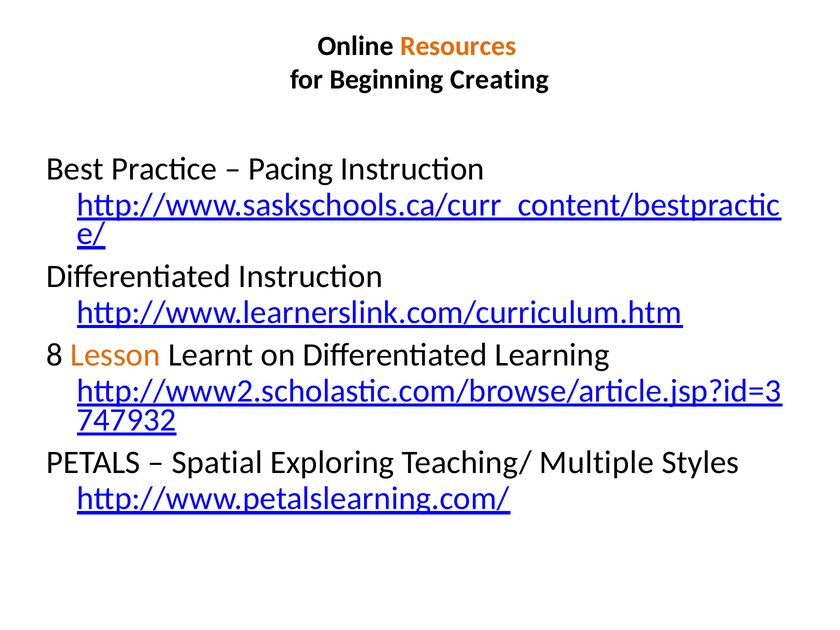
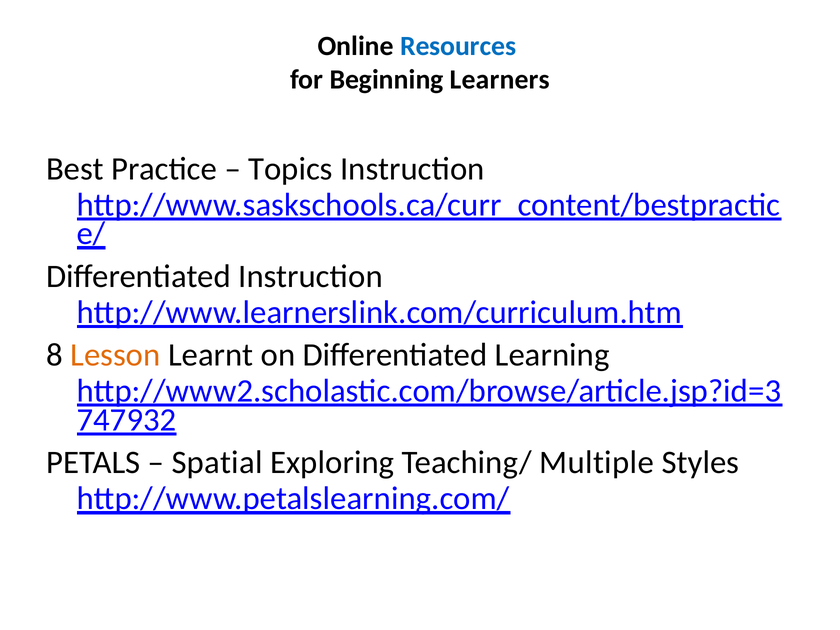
Resources colour: orange -> blue (458, 46)
Creating: Creating -> Learners (500, 80)
Pacing: Pacing -> Topics (291, 169)
